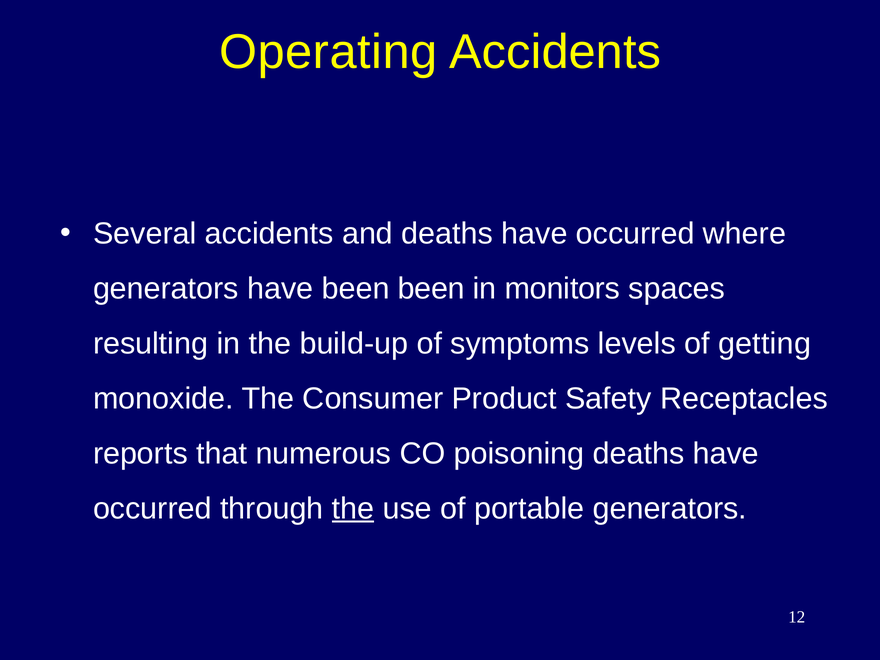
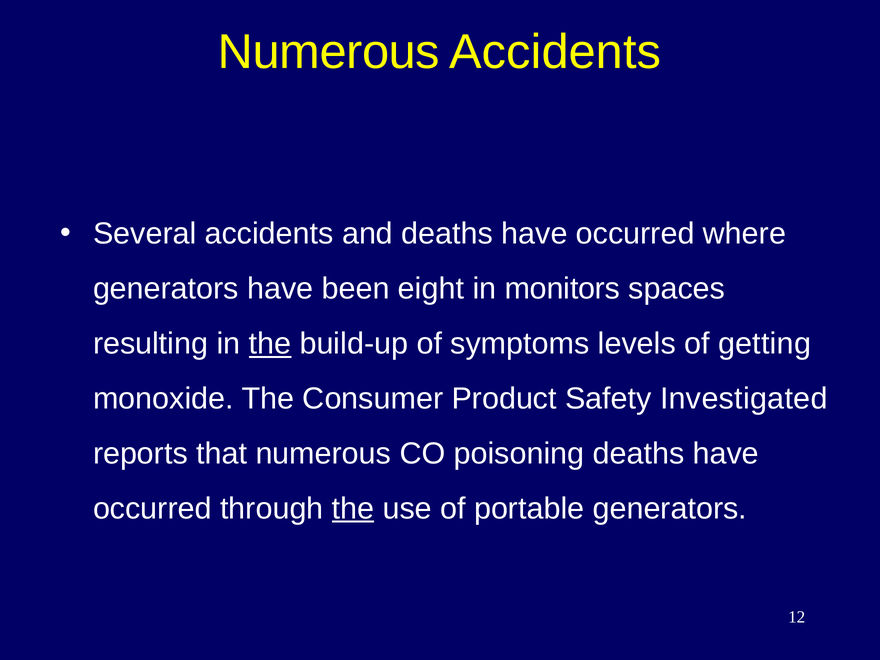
Operating: Operating -> Numerous (329, 52)
been been: been -> eight (431, 289)
the underline: none -> present (270, 344)
Receptacles: Receptacles -> Investigated (744, 399)
